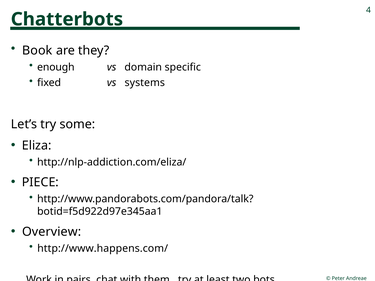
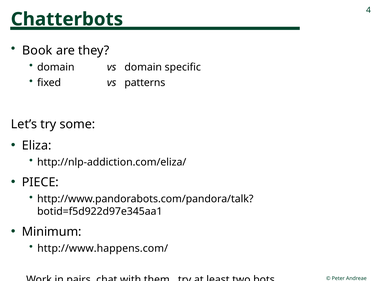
enough: enough -> domain (56, 67)
systems: systems -> patterns (145, 83)
Overview: Overview -> Minimum (52, 232)
